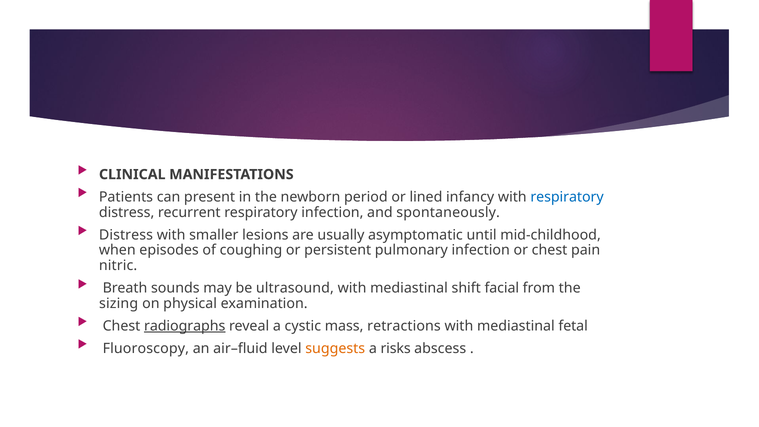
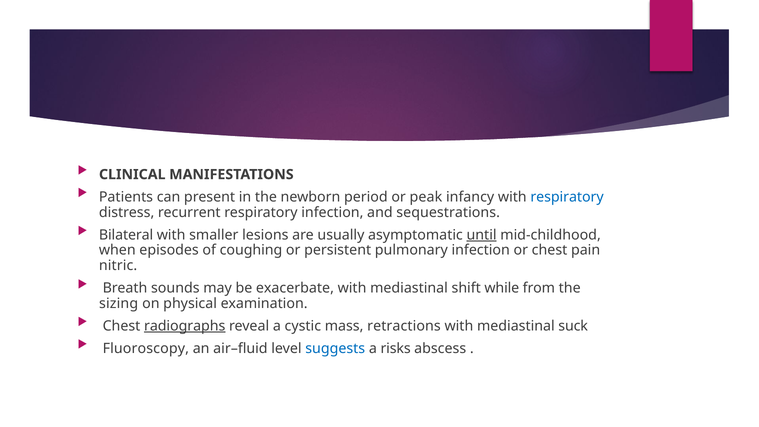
lined: lined -> peak (426, 197)
spontaneously: spontaneously -> sequestrations (448, 212)
Distress: Distress -> Bilateral (126, 235)
until underline: none -> present (482, 235)
ultrasound: ultrasound -> exacerbate (295, 288)
facial: facial -> while (502, 288)
fetal: fetal -> suck (573, 326)
suggests colour: orange -> blue (335, 348)
